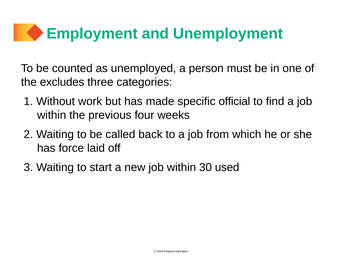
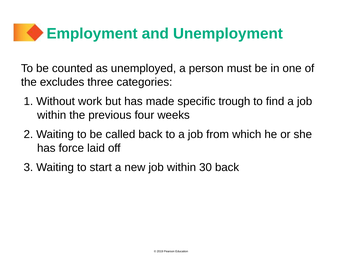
official: official -> trough (234, 102)
30 used: used -> back (227, 168)
